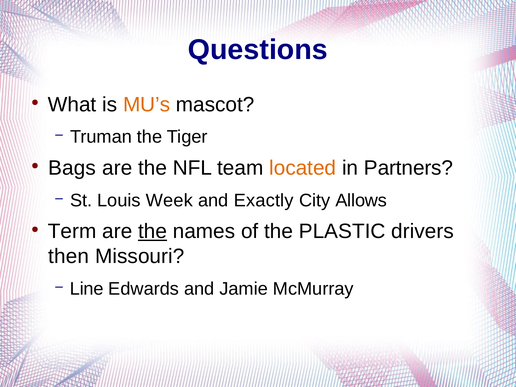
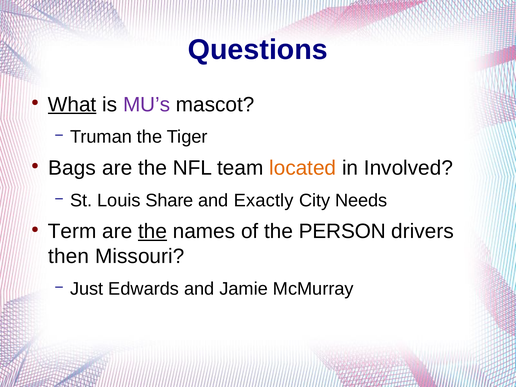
What underline: none -> present (72, 104)
MU’s colour: orange -> purple (147, 104)
Partners: Partners -> Involved (408, 168)
Week: Week -> Share (169, 200)
Allows: Allows -> Needs (361, 200)
PLASTIC: PLASTIC -> PERSON (342, 231)
Line: Line -> Just (87, 289)
